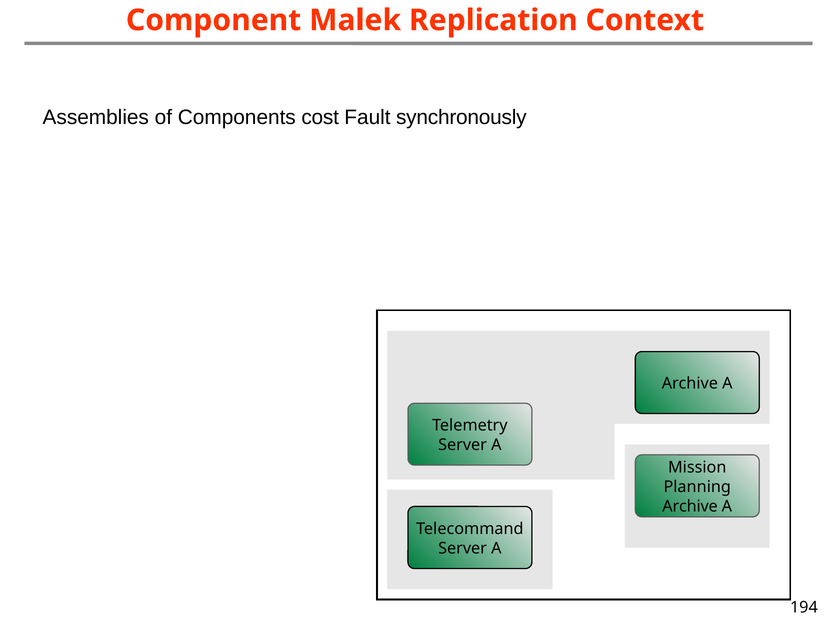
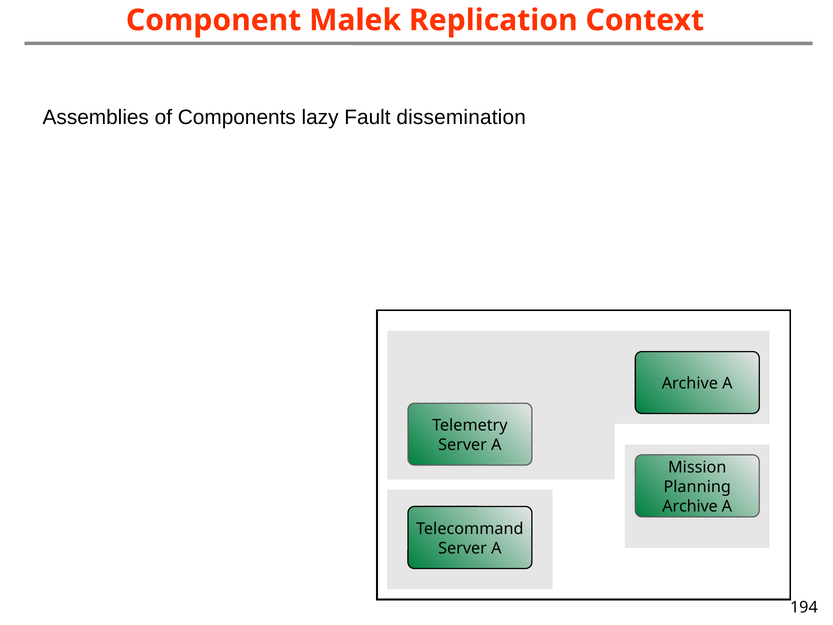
cost: cost -> lazy (320, 117)
synchronously: synchronously -> dissemination (461, 117)
